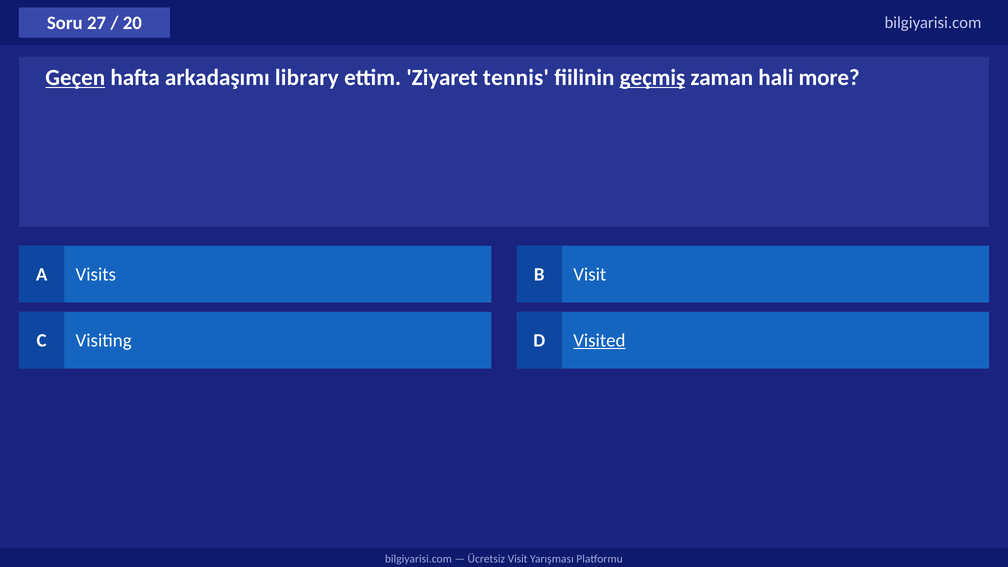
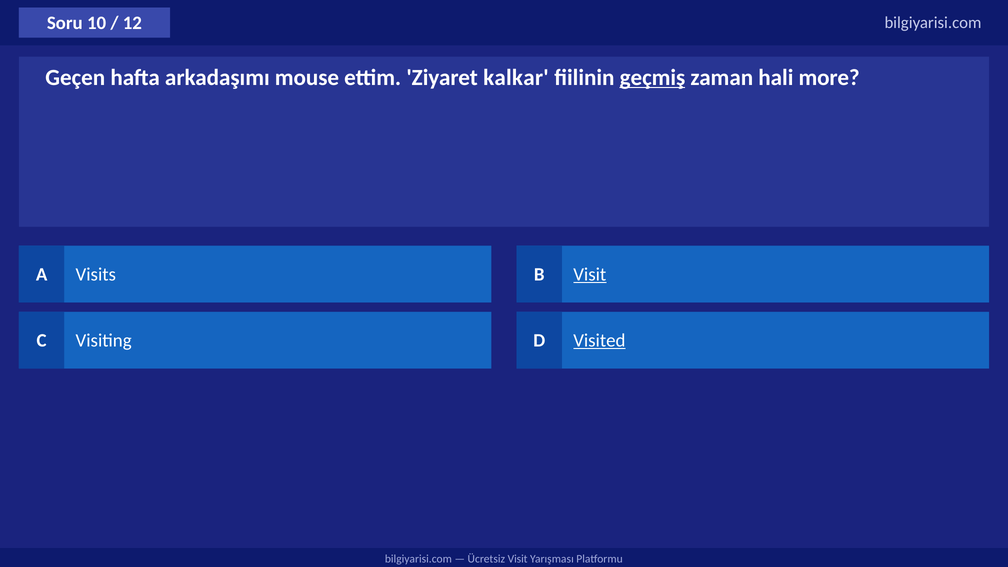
27: 27 -> 10 (97, 23)
20: 20 -> 12 (132, 23)
Geçen underline: present -> none (75, 78)
library: library -> mouse (307, 78)
tennis: tennis -> kalkar (516, 78)
Visit underline: none -> present (590, 274)
